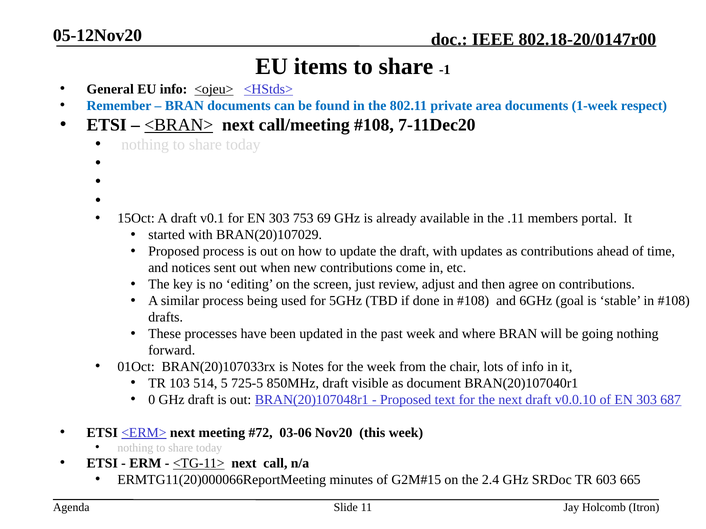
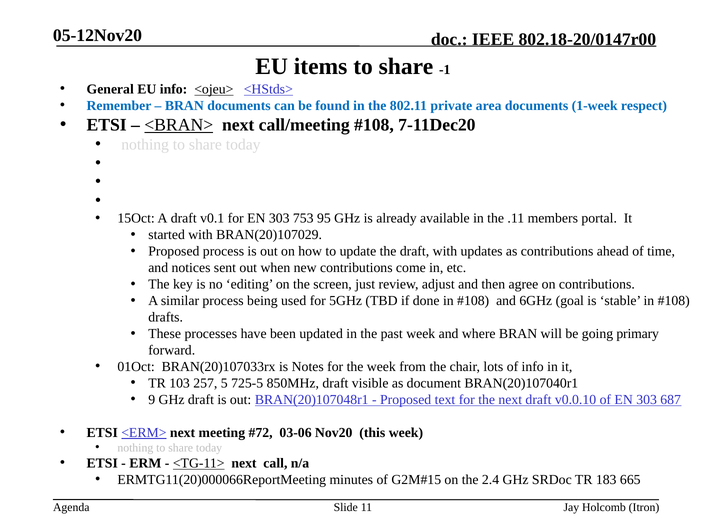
69: 69 -> 95 (324, 219)
going nothing: nothing -> primary (638, 334)
514: 514 -> 257 (205, 383)
0: 0 -> 9 (152, 400)
603: 603 -> 183 (606, 480)
